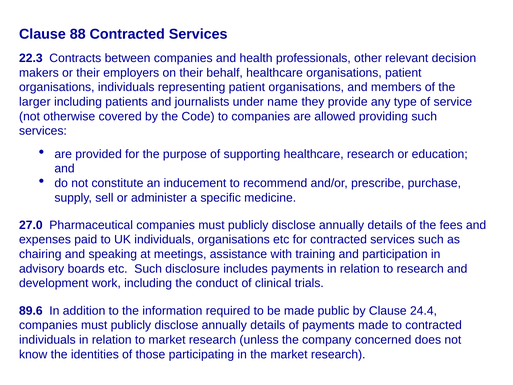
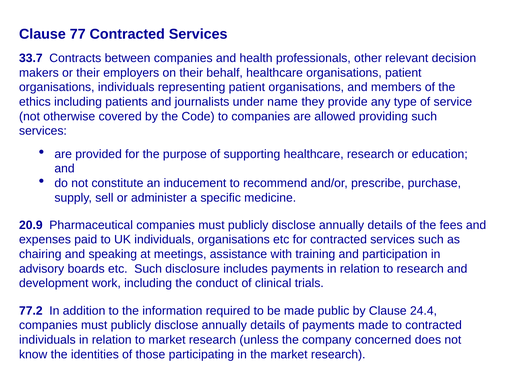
88: 88 -> 77 (78, 34)
22.3: 22.3 -> 33.7 (31, 58)
larger: larger -> ethics (35, 102)
27.0: 27.0 -> 20.9 (31, 225)
89.6: 89.6 -> 77.2 (31, 310)
